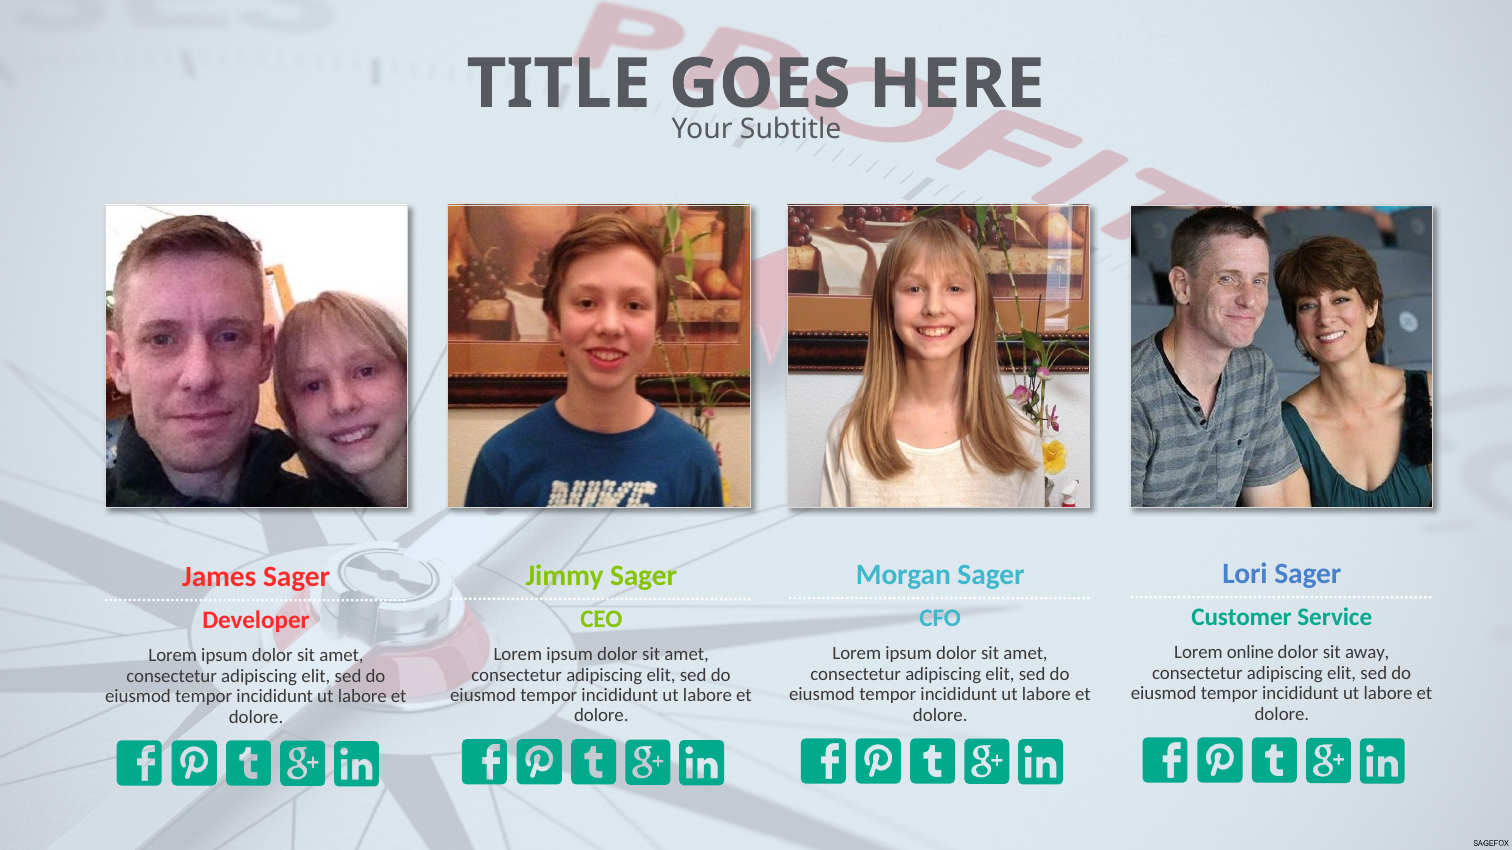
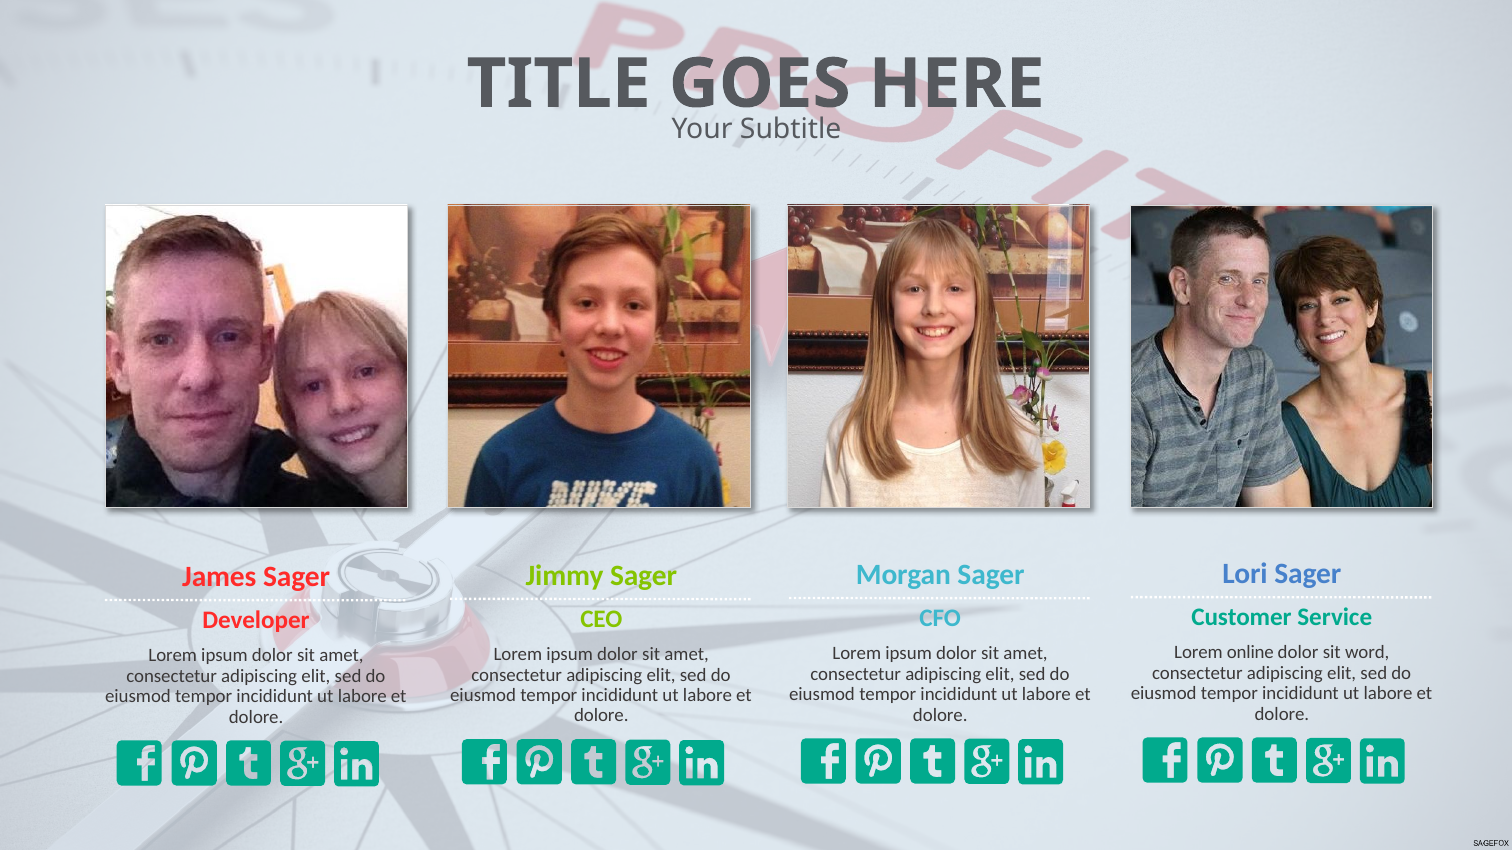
away: away -> word (1367, 653)
